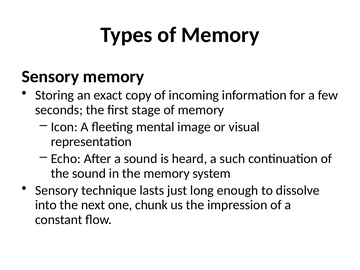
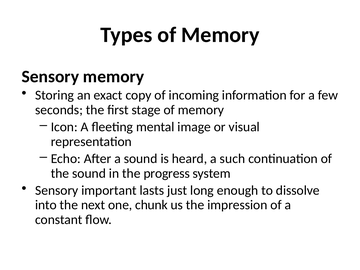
the memory: memory -> progress (167, 173)
technique: technique -> important (109, 190)
